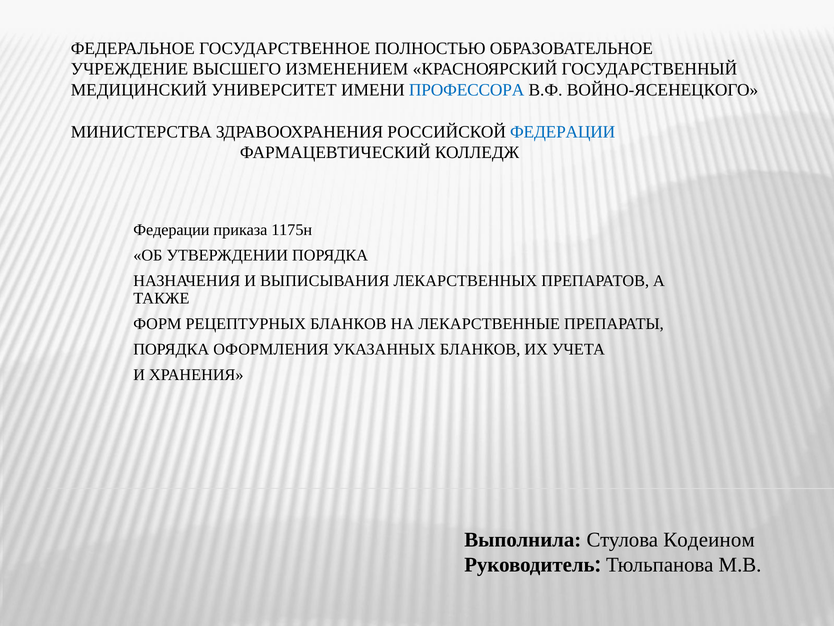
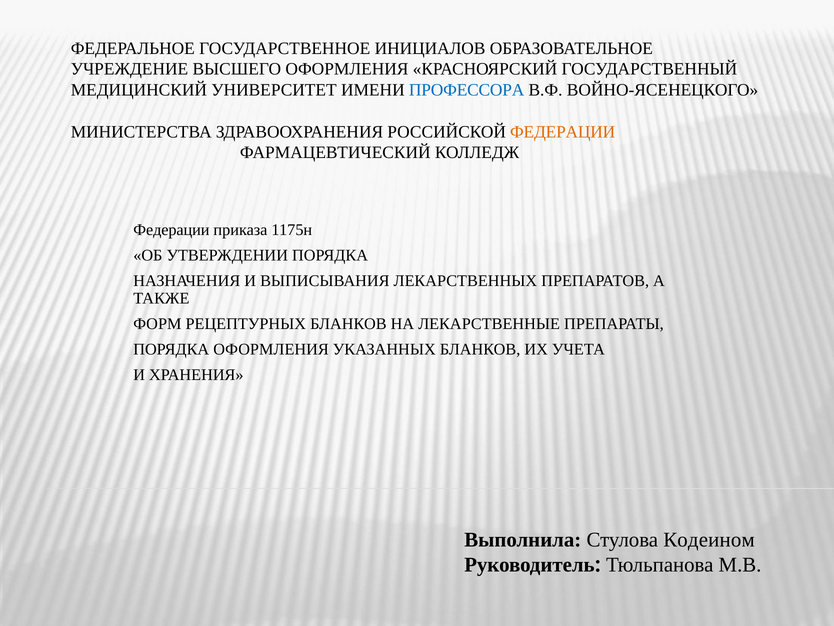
ПОЛНОСТЬЮ: ПОЛНОСТЬЮ -> ИНИЦИАЛОВ (430, 48)
ВЫСШЕГО ИЗМЕНЕНИЕМ: ИЗМЕНЕНИЕМ -> ОФОРМЛЕНИЯ (347, 69)
ФЕДЕРАЦИИ colour: blue -> orange (563, 132)
